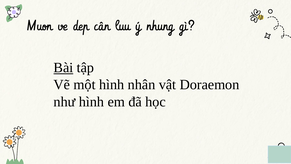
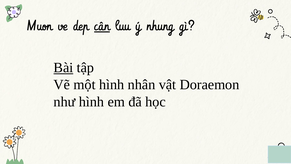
cân underline: none -> present (102, 26)
